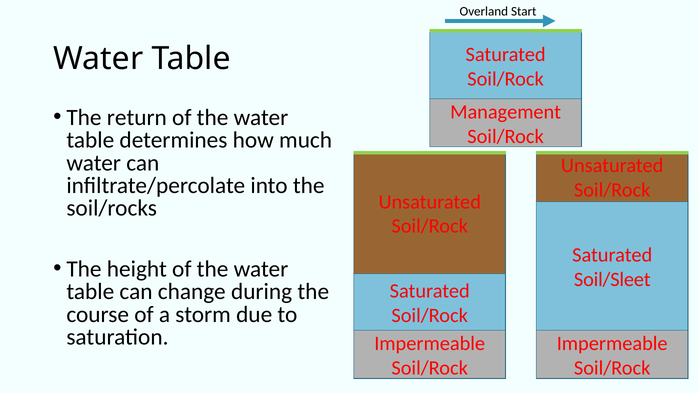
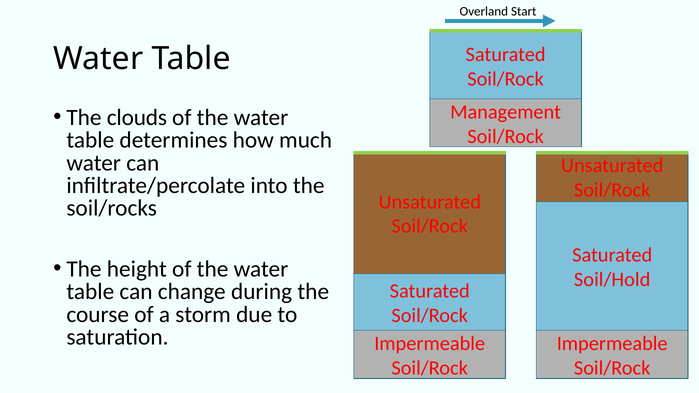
return: return -> clouds (137, 118)
Soil/Sleet: Soil/Sleet -> Soil/Hold (612, 280)
